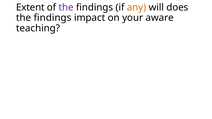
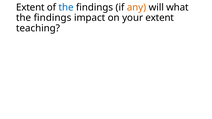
the colour: purple -> blue (66, 7)
does: does -> what (177, 7)
your aware: aware -> extent (160, 18)
